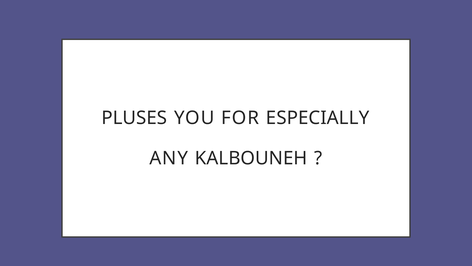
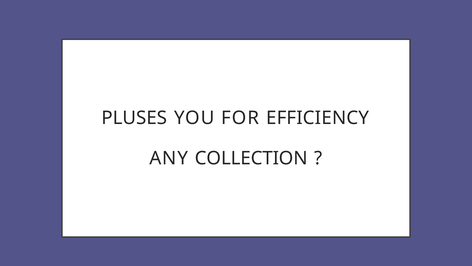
ESPECIALLY: ESPECIALLY -> EFFICIENCY (318, 118)
KALBOUNEH: KALBOUNEH -> COLLECTION (251, 158)
